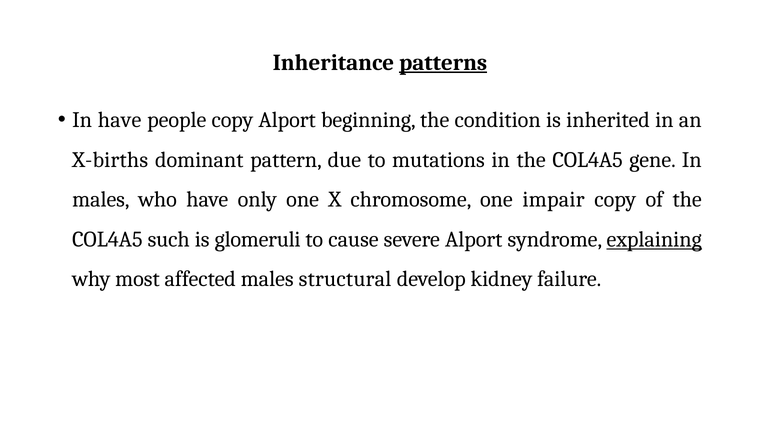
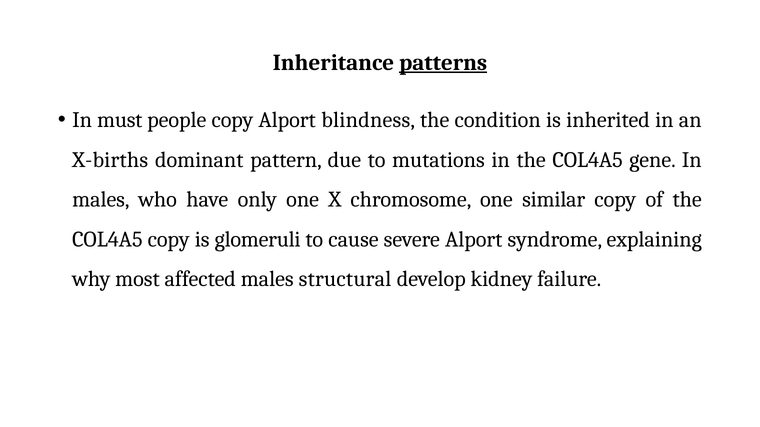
In have: have -> must (120, 120)
beginning: beginning -> blindness (368, 120)
impair: impair -> similar (554, 200)
COL4A5 such: such -> copy (169, 240)
explaining underline: present -> none (654, 240)
